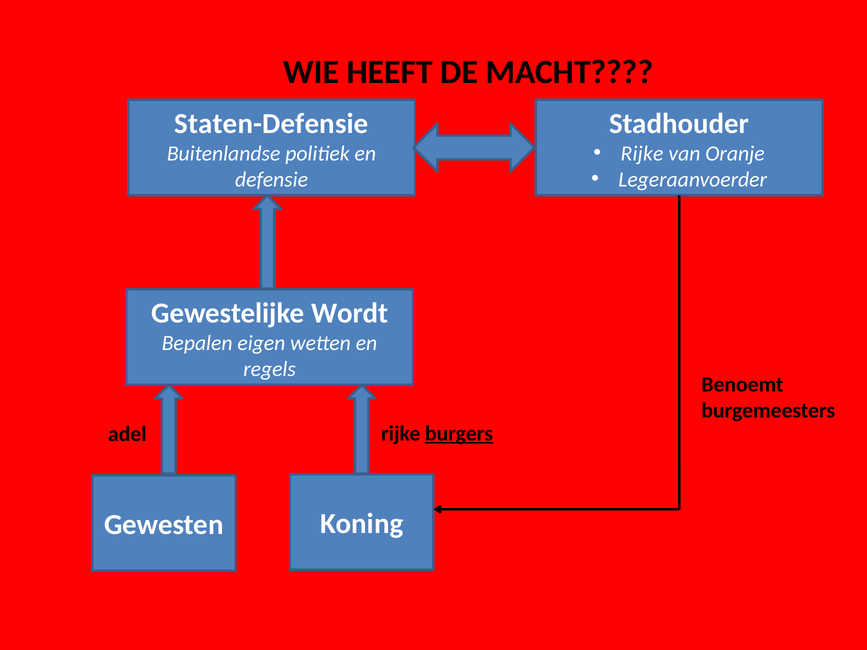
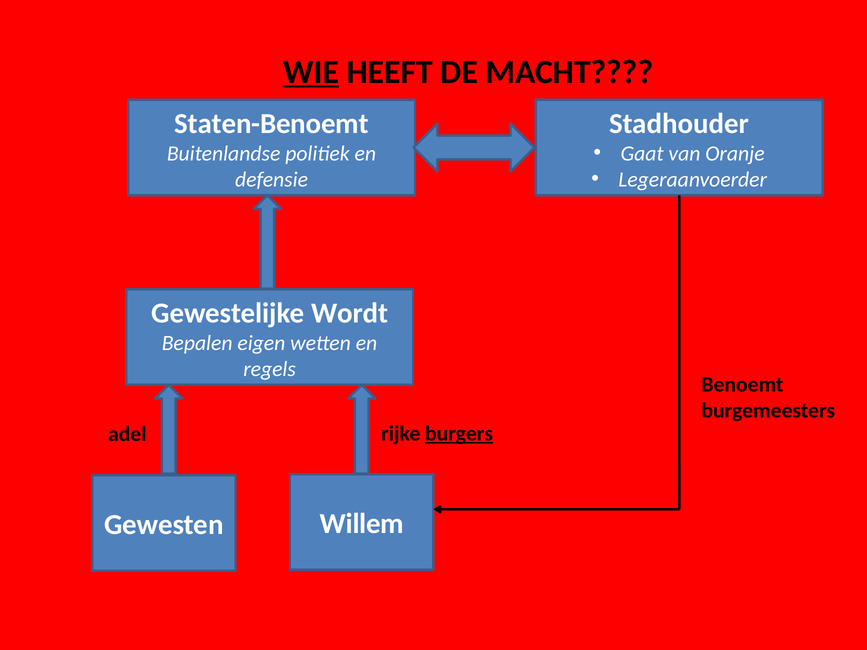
WIE underline: none -> present (311, 72)
Staten-Defensie: Staten-Defensie -> Staten-Benoemt (272, 124)
Rijke: Rijke -> Gaat (642, 153)
Koning: Koning -> Willem (362, 524)
